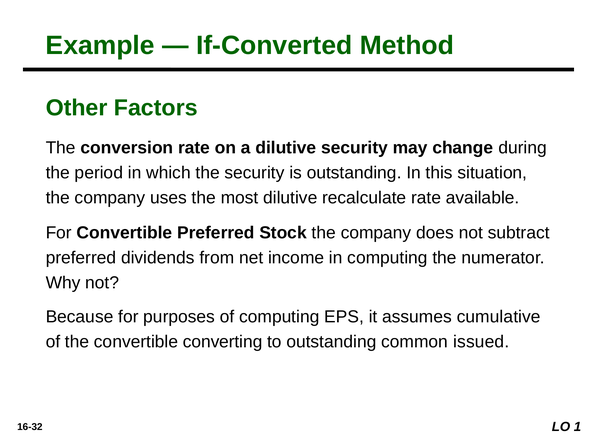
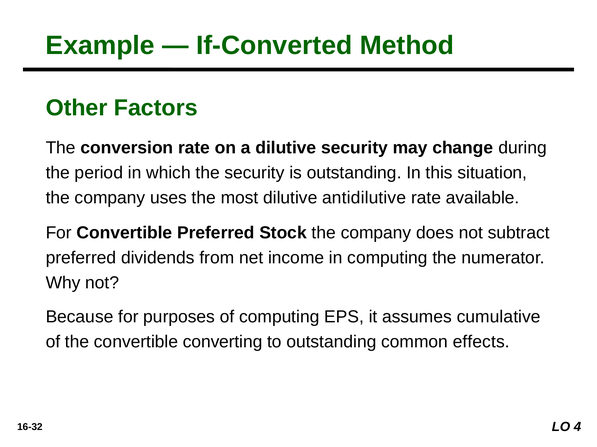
recalculate: recalculate -> antidilutive (364, 198)
issued: issued -> effects (481, 342)
1: 1 -> 4 (577, 428)
